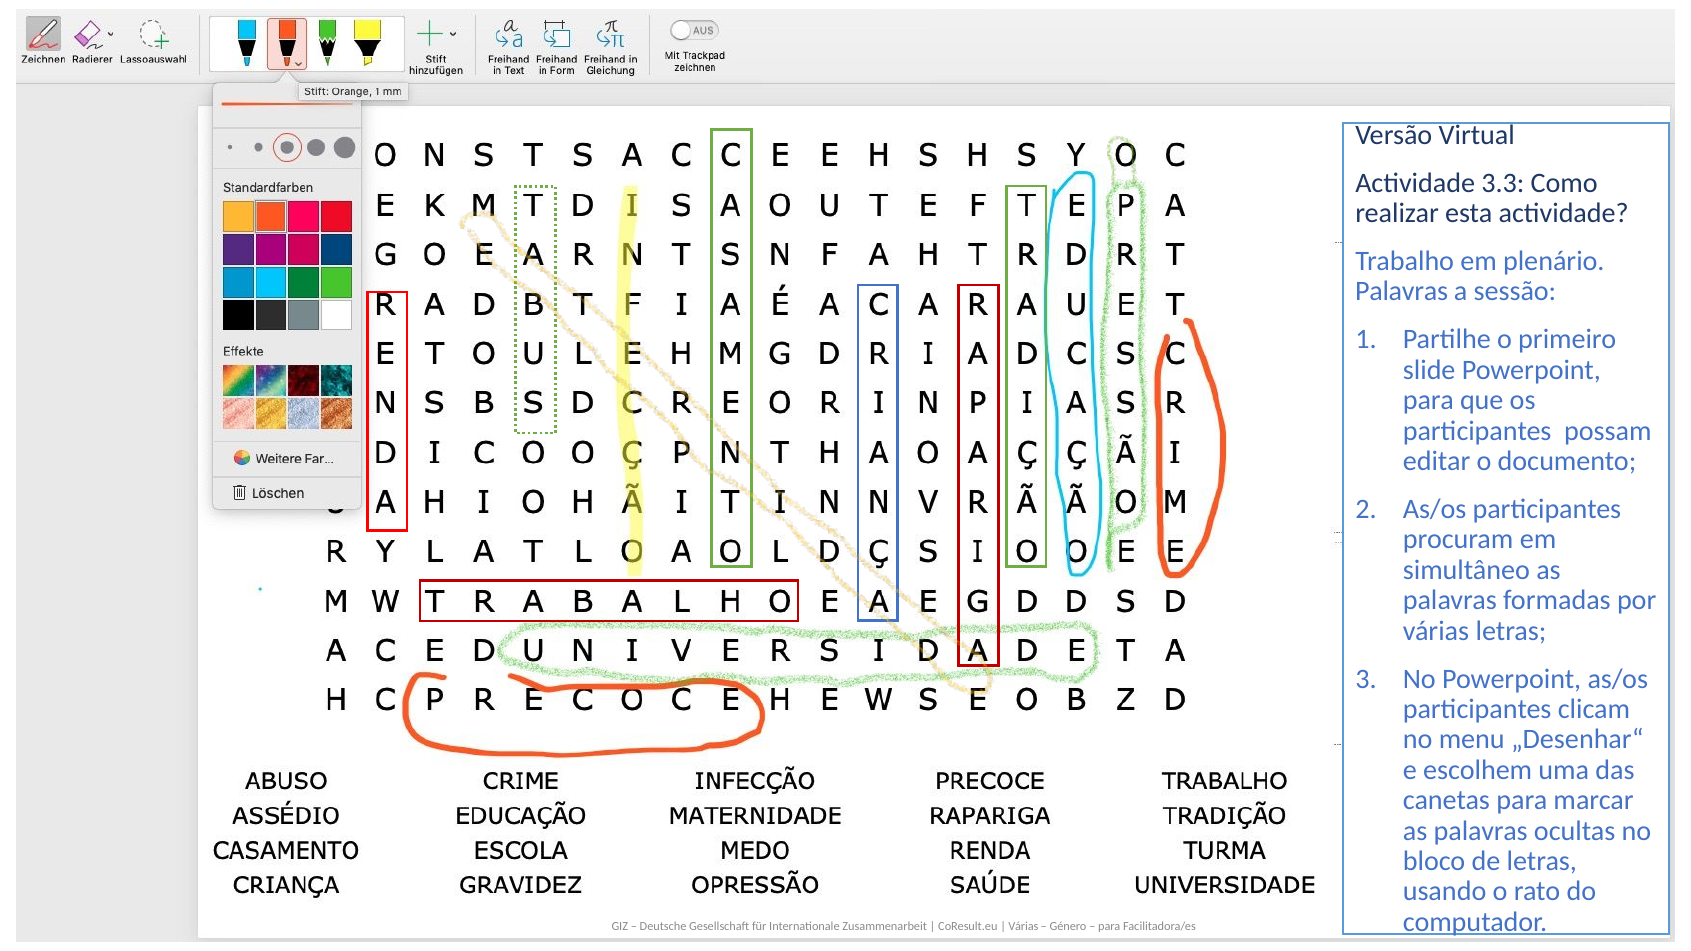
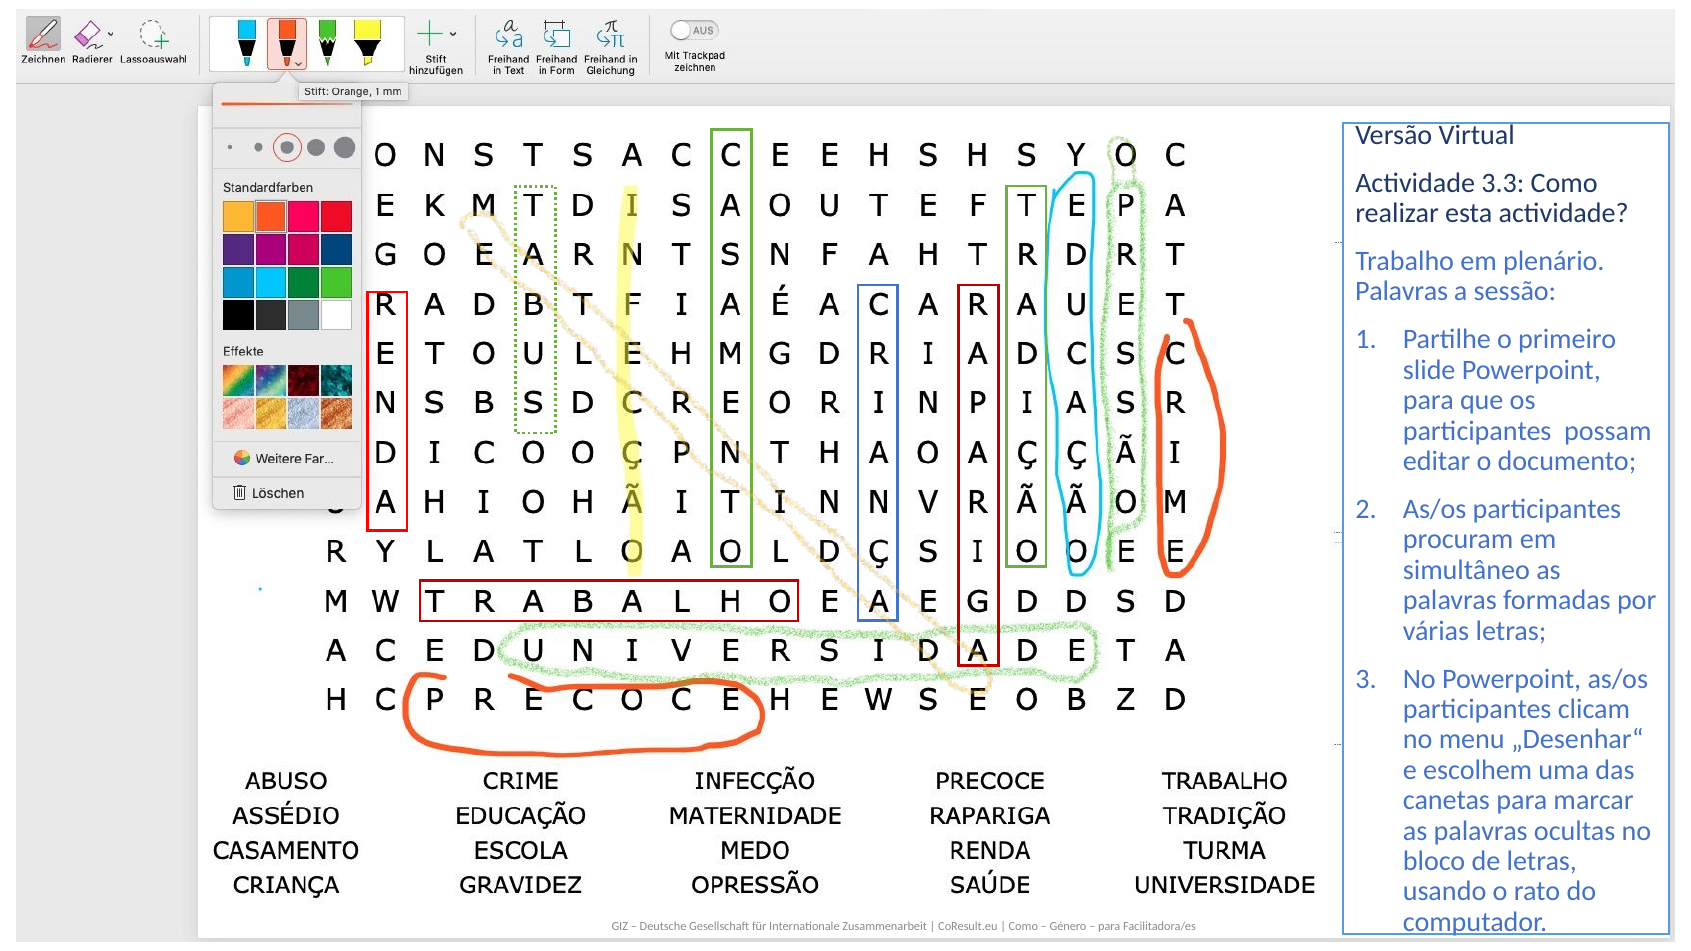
Várias: Várias -> Como (1023, 927)
